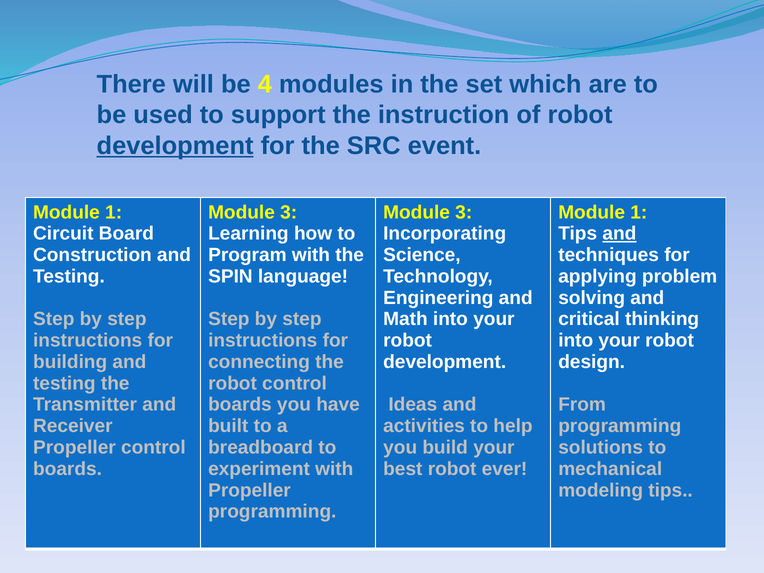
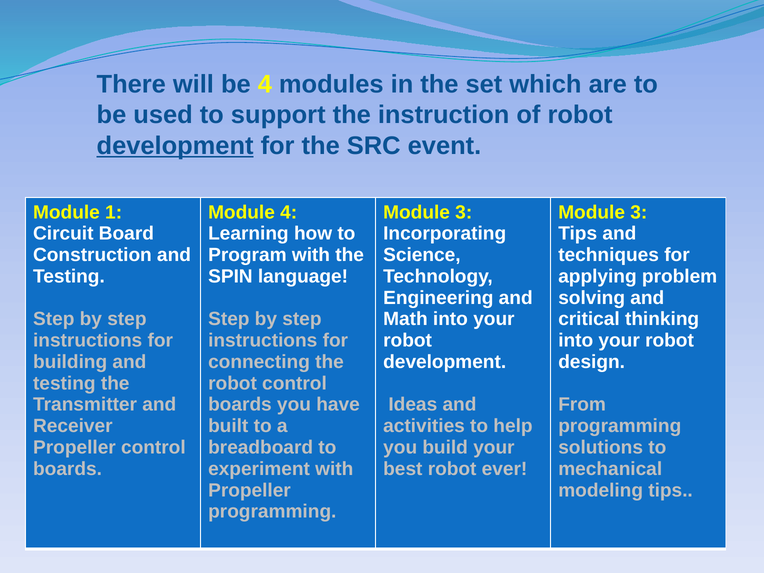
3: 3 -> 4 (289, 212)
1: 1 -> 3 (639, 212)
and underline: present -> none (619, 234)
